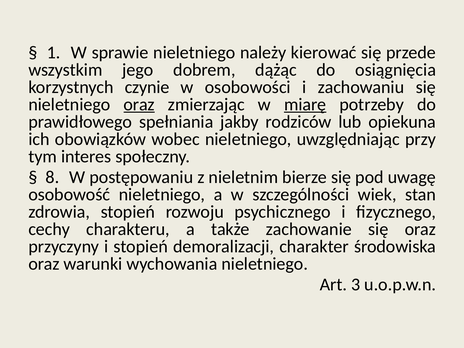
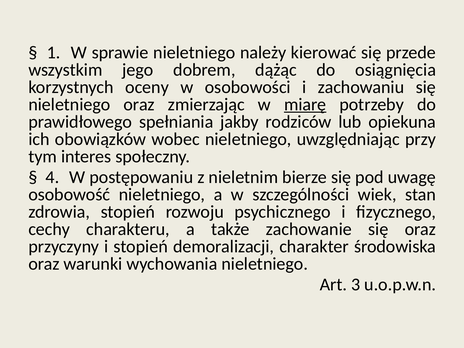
czynie: czynie -> oceny (147, 87)
oraz underline: present -> none (139, 105)
8: 8 -> 4 (52, 177)
